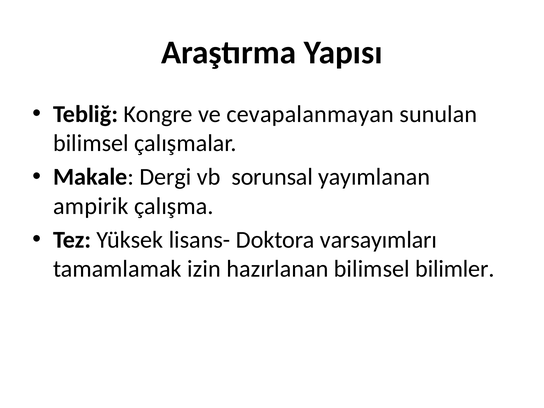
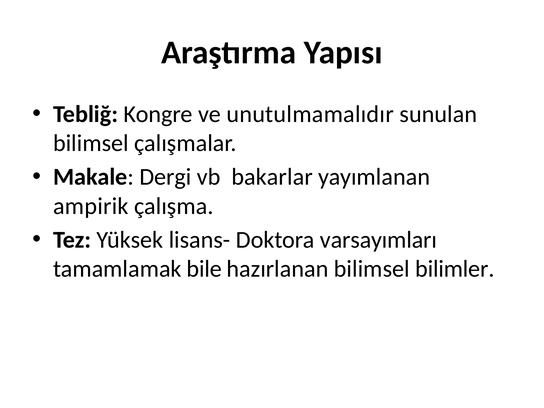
cevapalanmayan: cevapalanmayan -> unutulmamalıdır (310, 114)
sorunsal: sorunsal -> bakarlar (272, 177)
izin: izin -> bile (204, 269)
